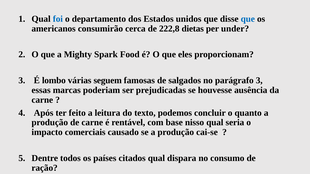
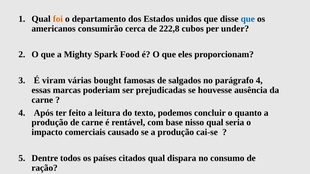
foi colour: blue -> orange (58, 19)
dietas: dietas -> cubos (193, 29)
lombo: lombo -> viram (54, 81)
seguem: seguem -> bought (108, 81)
parágrafo 3: 3 -> 4 (259, 81)
